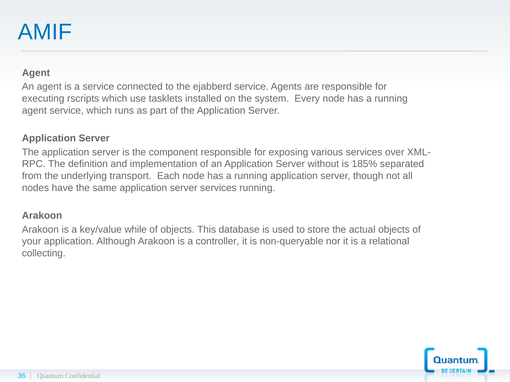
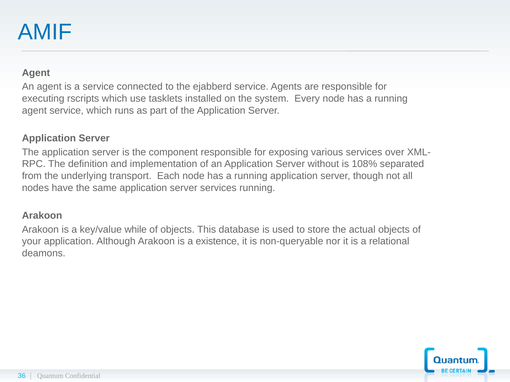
185%: 185% -> 108% (364, 164)
controller: controller -> existence (218, 242)
collecting: collecting -> deamons (44, 254)
